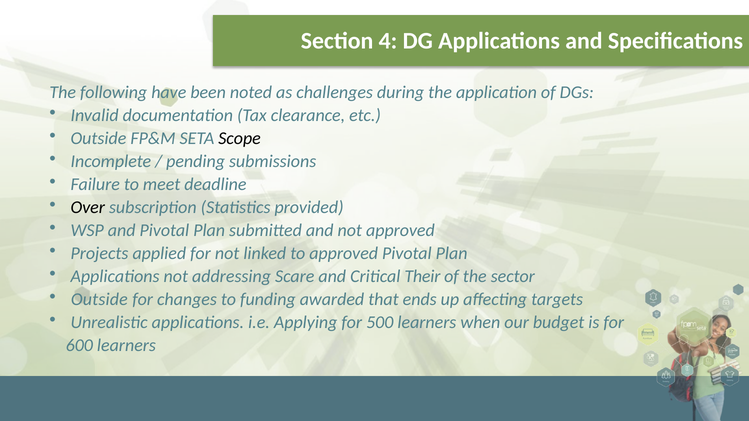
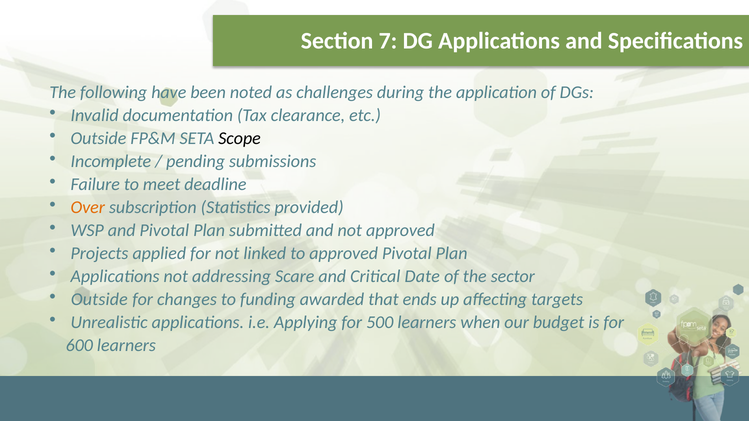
4: 4 -> 7 (388, 41)
Over colour: black -> orange (88, 208)
Their: Their -> Date (422, 277)
